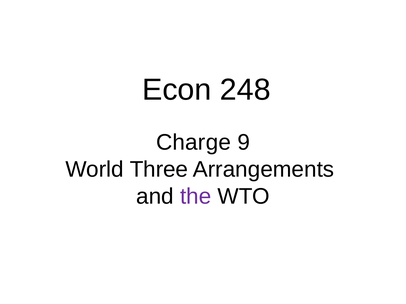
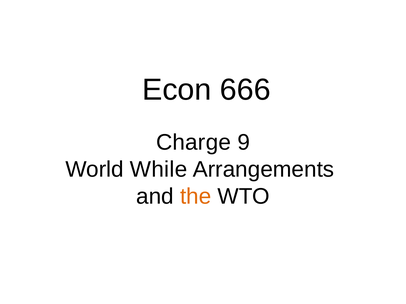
248: 248 -> 666 (245, 90)
Three: Three -> While (159, 170)
the colour: purple -> orange (196, 197)
